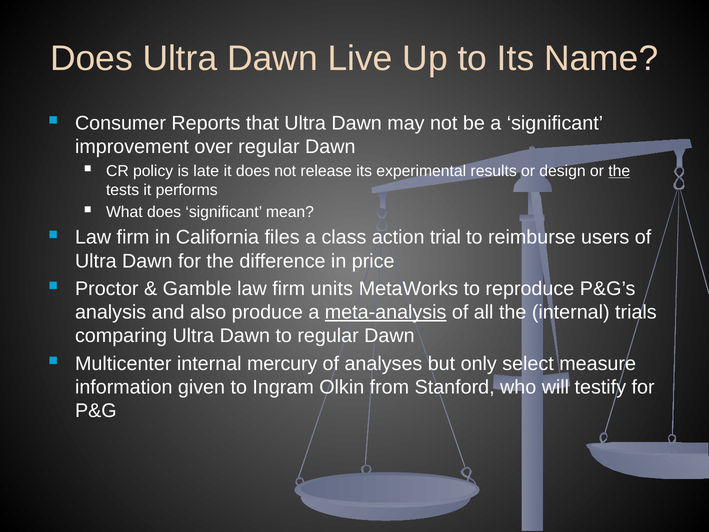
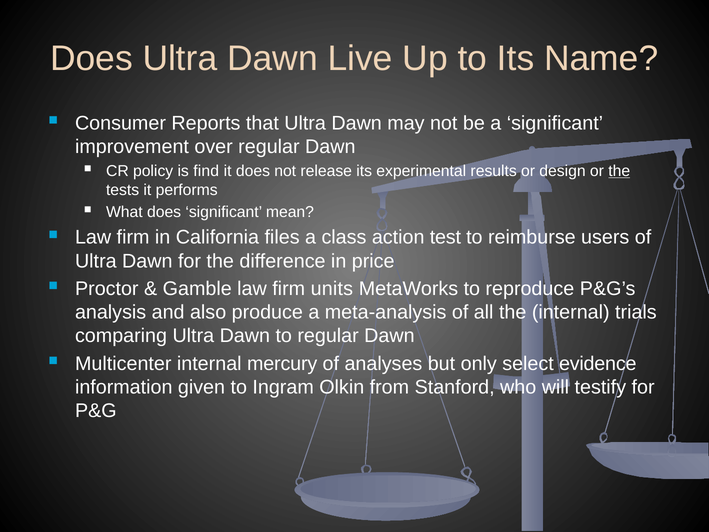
late: late -> find (206, 171)
trial: trial -> test (445, 237)
meta-analysis underline: present -> none (386, 312)
measure: measure -> evidence (598, 363)
